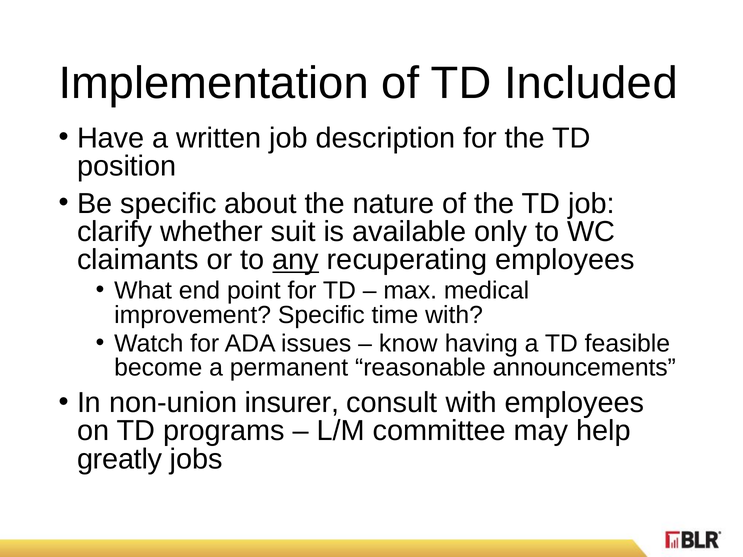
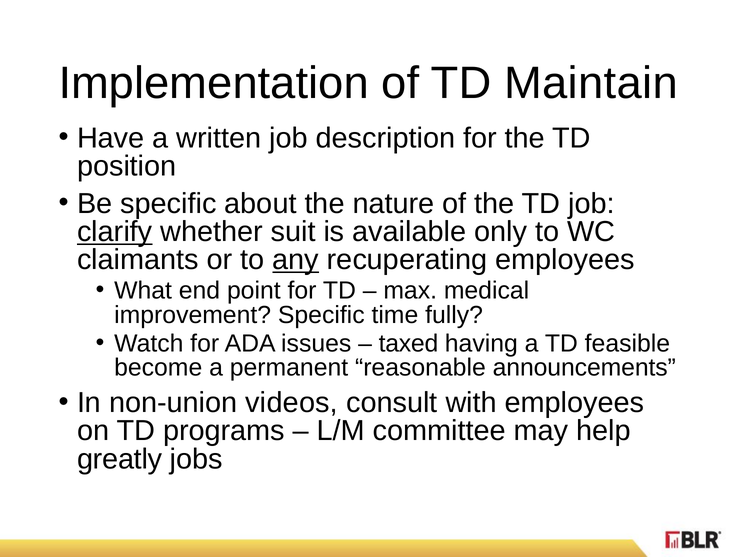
Included: Included -> Maintain (591, 83)
clarify underline: none -> present (115, 232)
time with: with -> fully (454, 315)
know: know -> taxed (408, 344)
insurer: insurer -> videos (292, 403)
